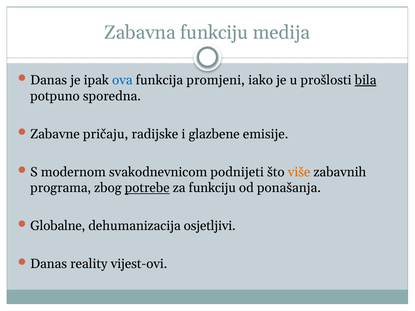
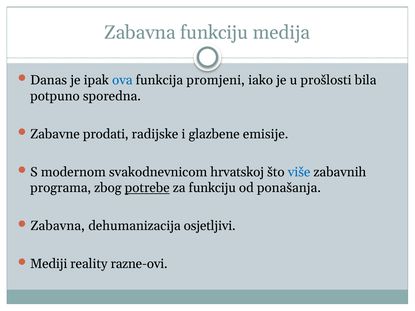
bila underline: present -> none (366, 80)
pričaju: pričaju -> prodati (106, 134)
podnijeti: podnijeti -> hrvatskoj (237, 172)
više colour: orange -> blue (299, 172)
Globalne: Globalne -> Zabavna (58, 226)
Danas: Danas -> Mediji (49, 264)
vijest-ovi: vijest-ovi -> razne-ovi (139, 264)
